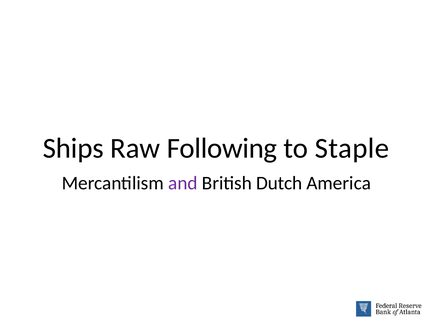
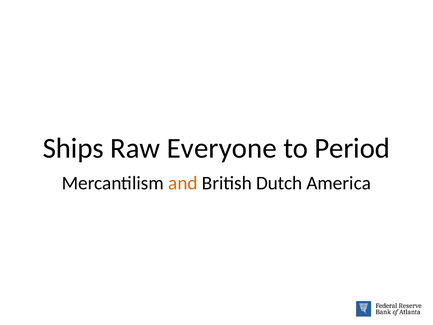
Following: Following -> Everyone (222, 148)
Staple: Staple -> Period (352, 148)
and colour: purple -> orange (183, 183)
